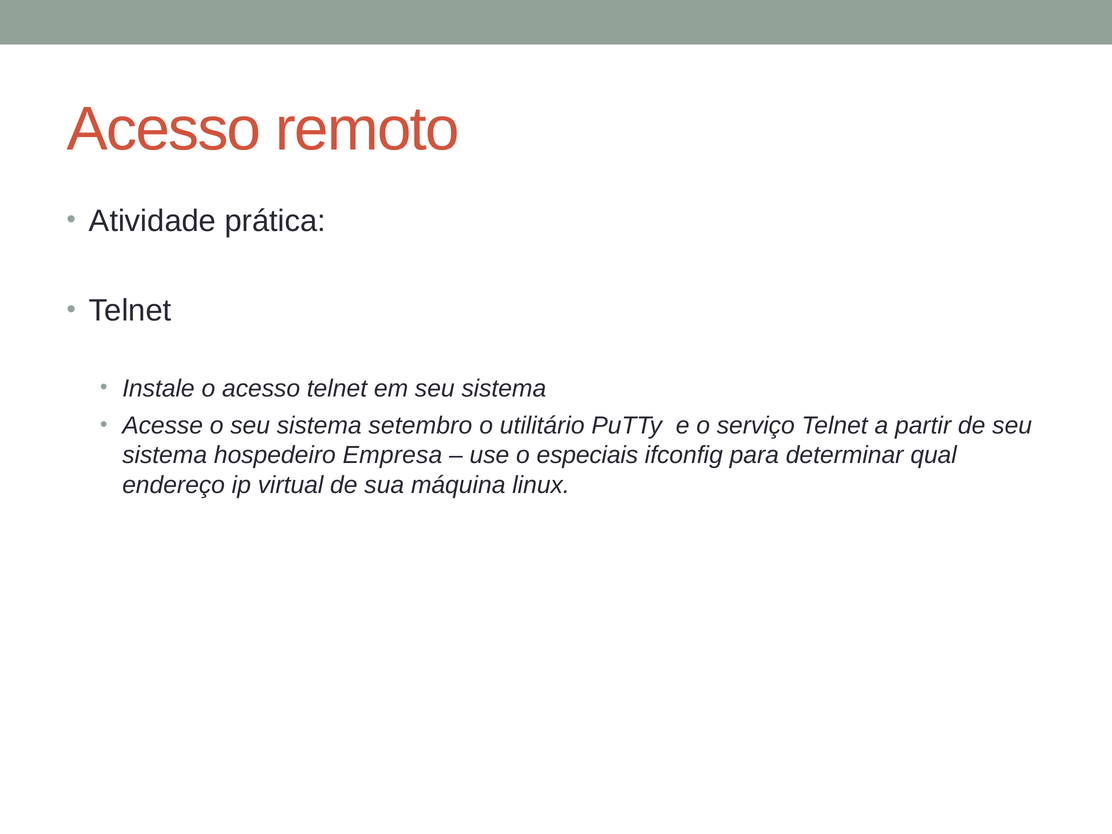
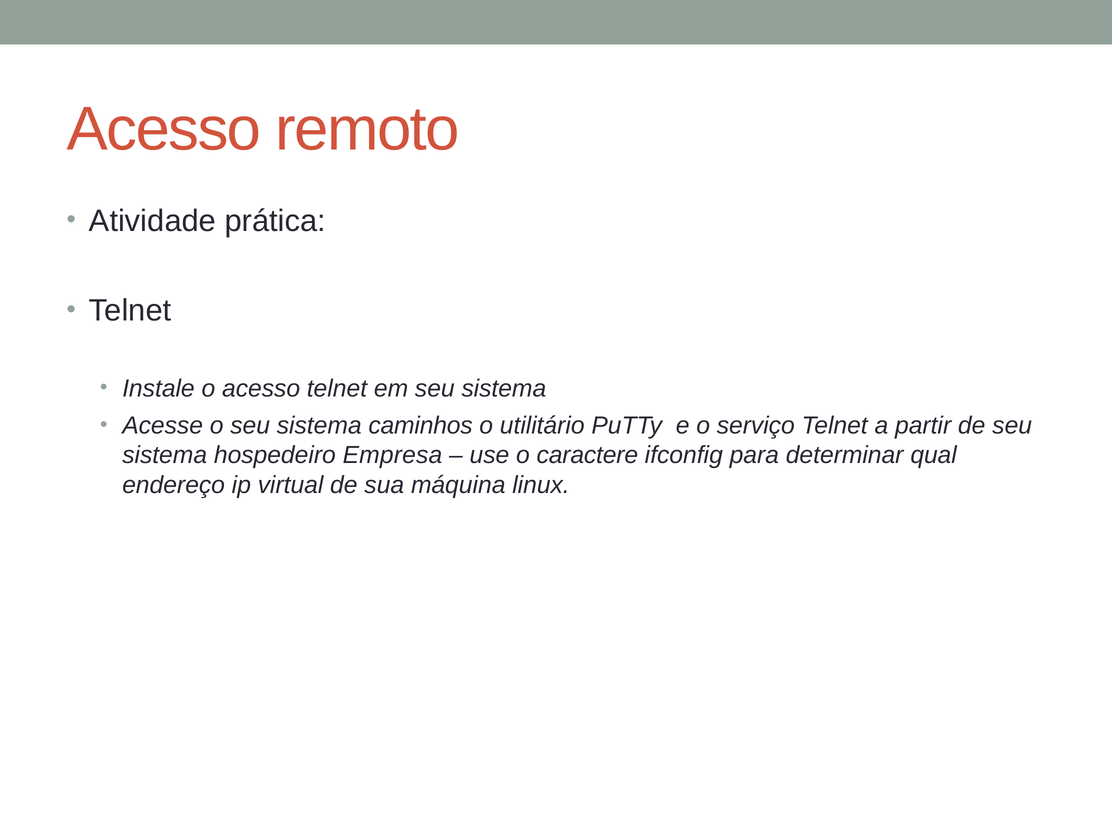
setembro: setembro -> caminhos (421, 426)
especiais: especiais -> caractere (587, 455)
